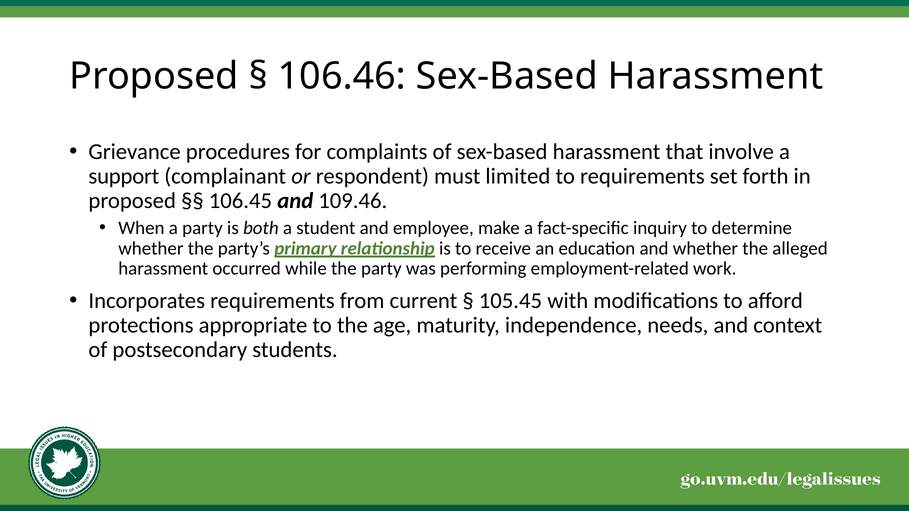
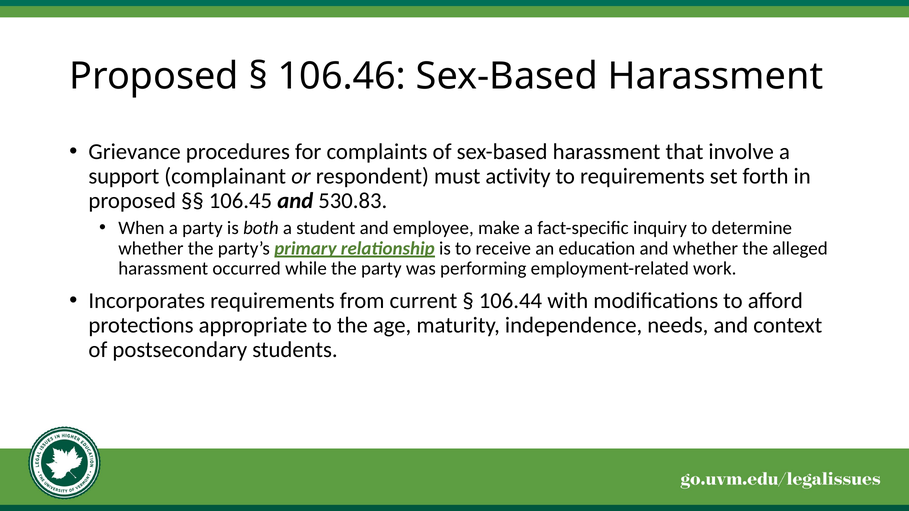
limited: limited -> activity (518, 176)
109.46: 109.46 -> 530.83 (353, 201)
105.45: 105.45 -> 106.44 (510, 301)
